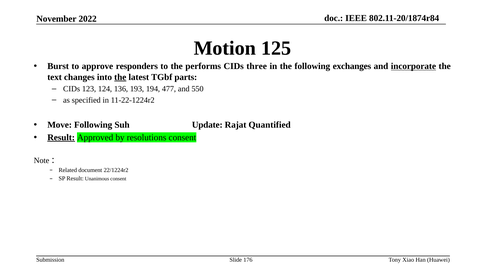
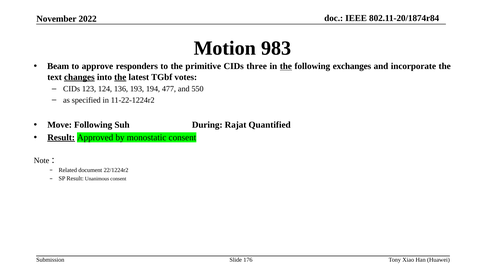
125: 125 -> 983 (276, 48)
Burst: Burst -> Beam (58, 66)
performs: performs -> primitive (203, 66)
the underline: none -> present (286, 66)
incorporate underline: present -> none (413, 66)
changes underline: none -> present (79, 77)
parts: parts -> votes (186, 77)
Update: Update -> During (207, 125)
resolutions: resolutions -> monostatic (147, 138)
